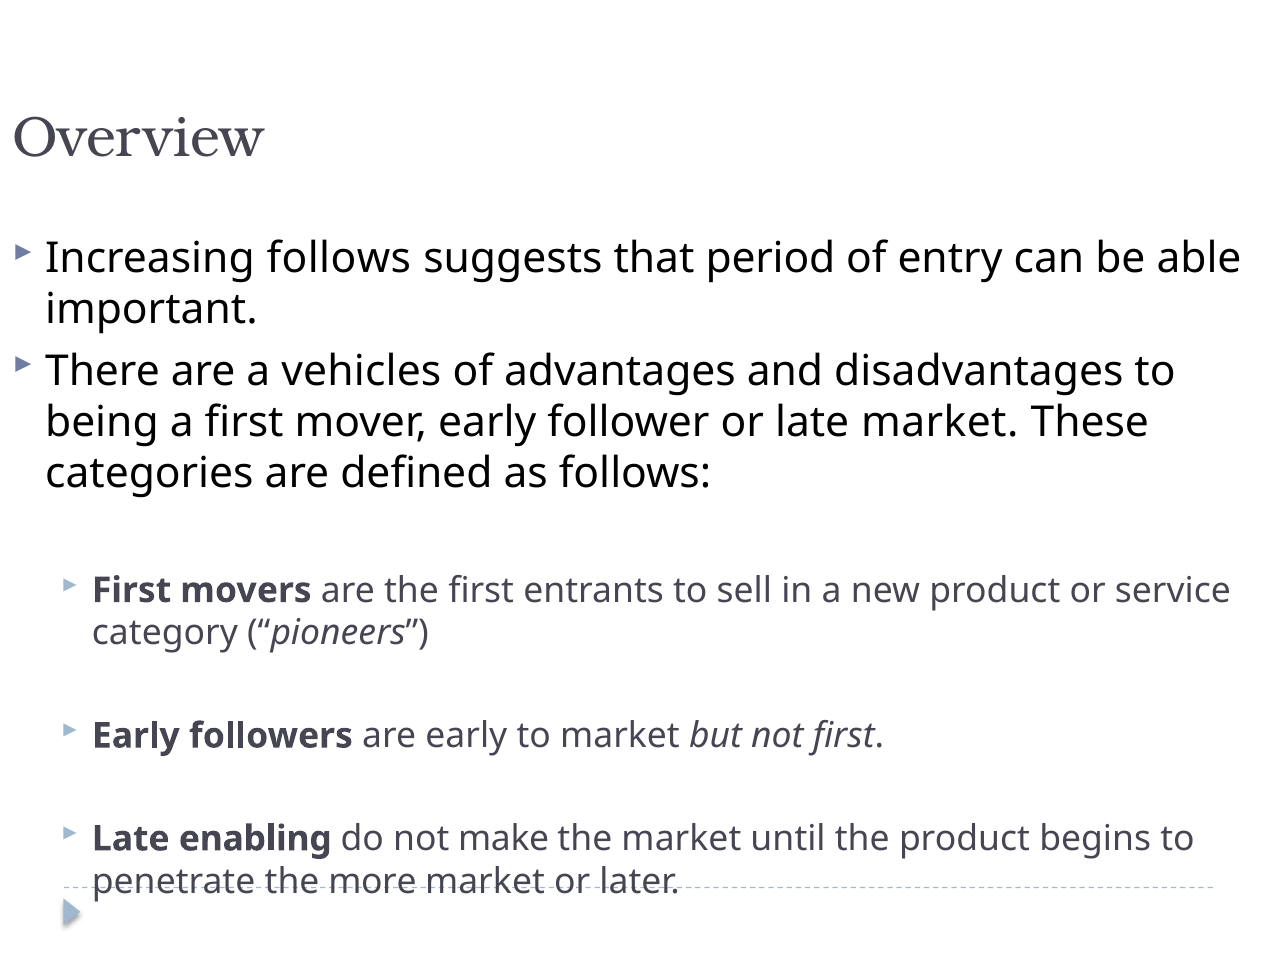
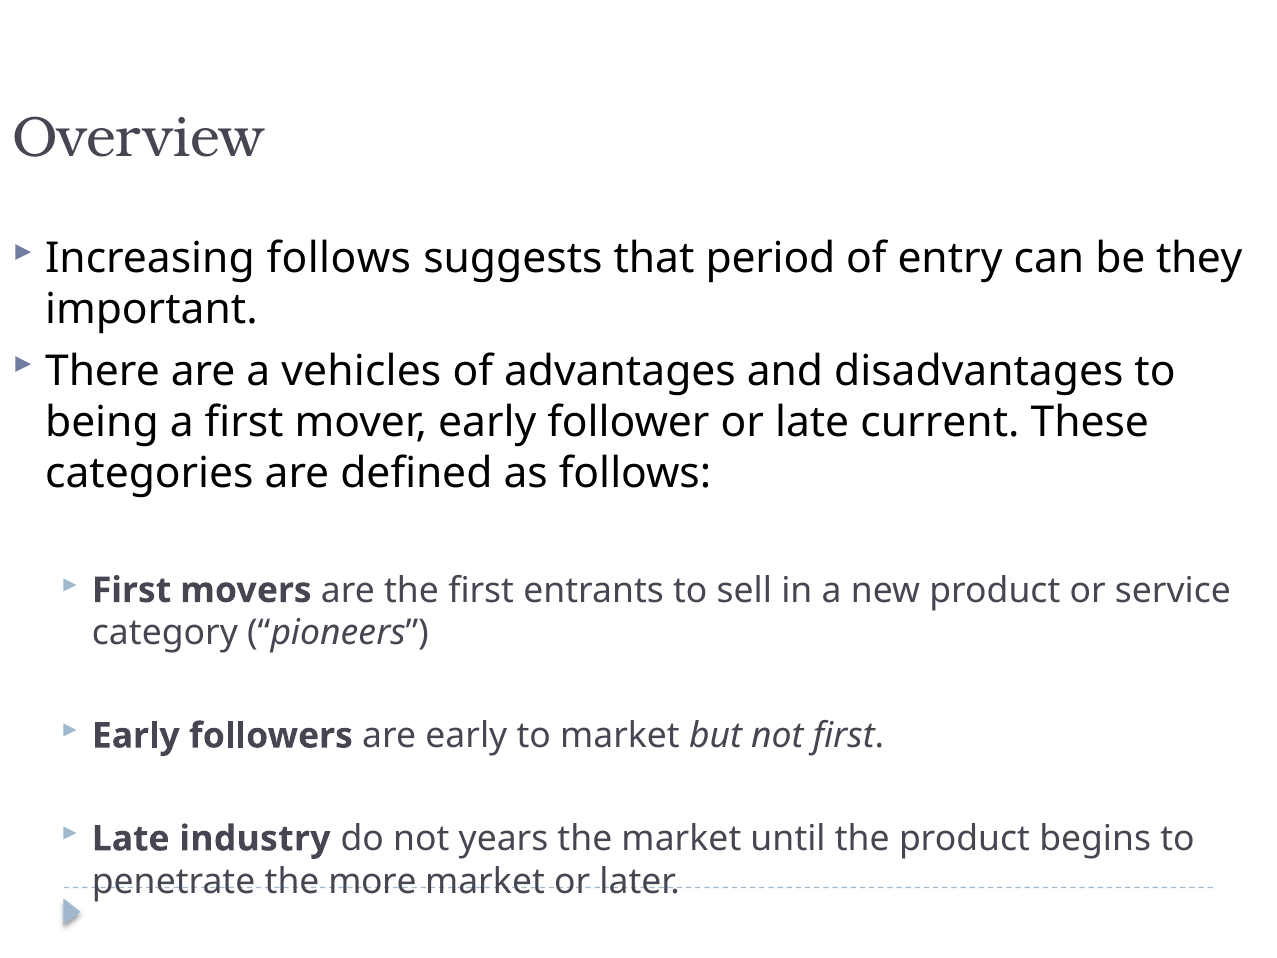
able: able -> they (1199, 258)
late market: market -> current (940, 422)
enabling: enabling -> industry (255, 838)
make: make -> years (503, 838)
